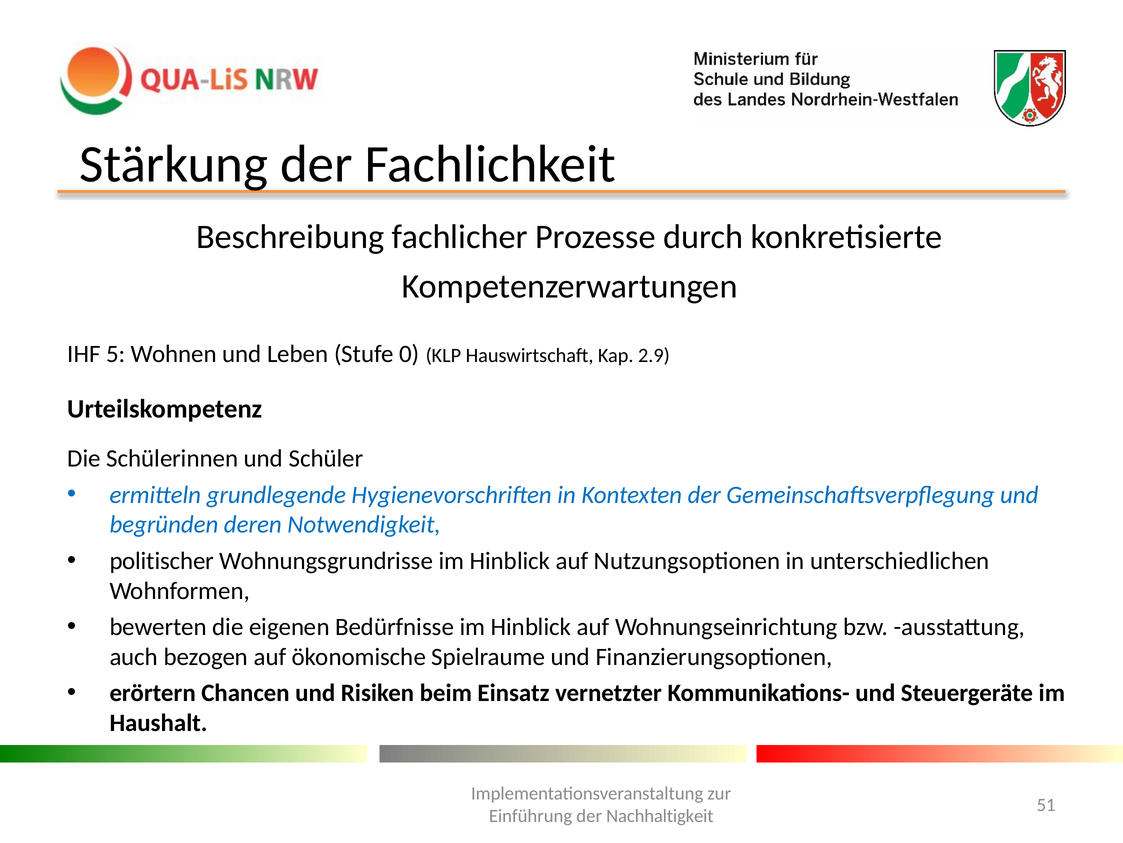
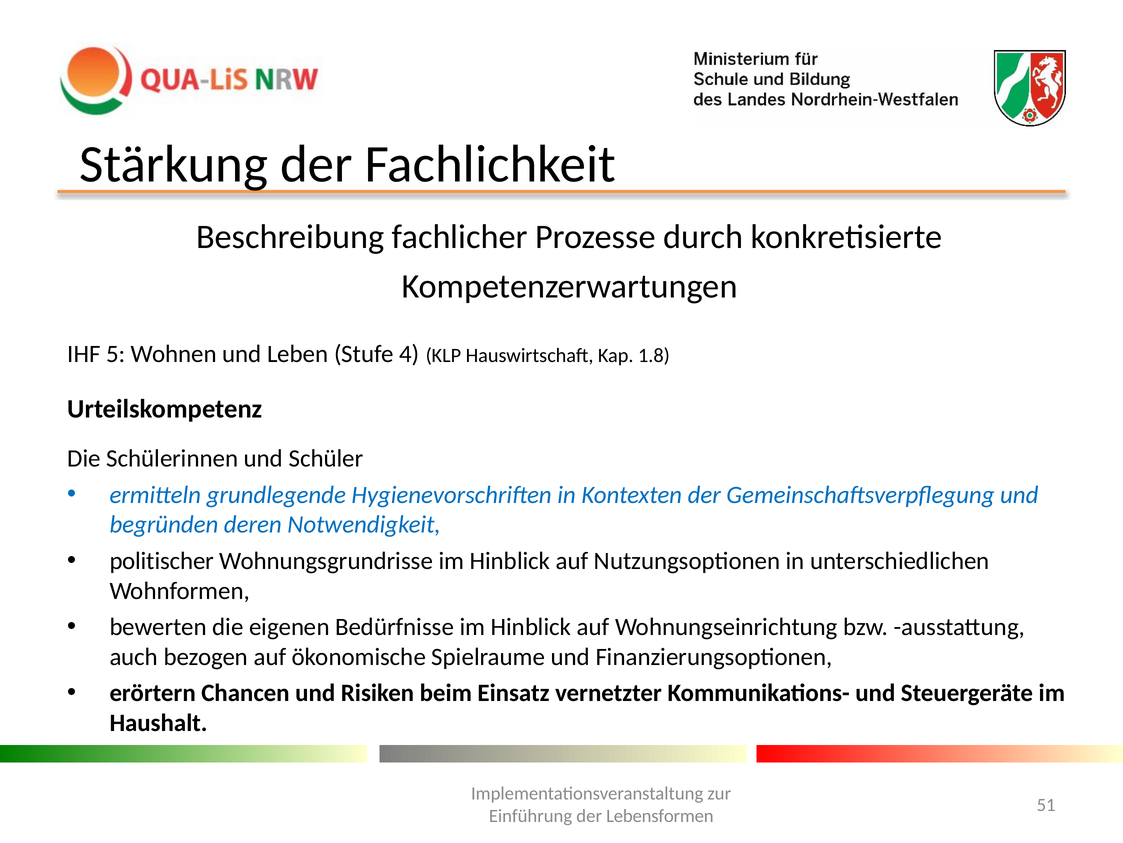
0: 0 -> 4 (409, 354)
2.9: 2.9 -> 1.8 (654, 355)
Nachhaltigkeit: Nachhaltigkeit -> Lebensformen (660, 816)
